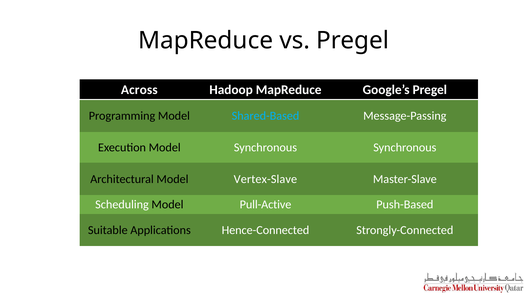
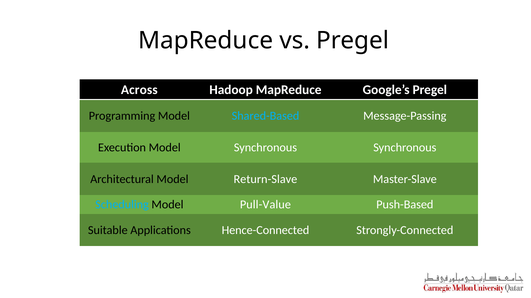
Vertex-Slave: Vertex-Slave -> Return-Slave (265, 180)
Scheduling colour: white -> light blue (122, 205)
Pull-Active: Pull-Active -> Pull-Value (265, 205)
